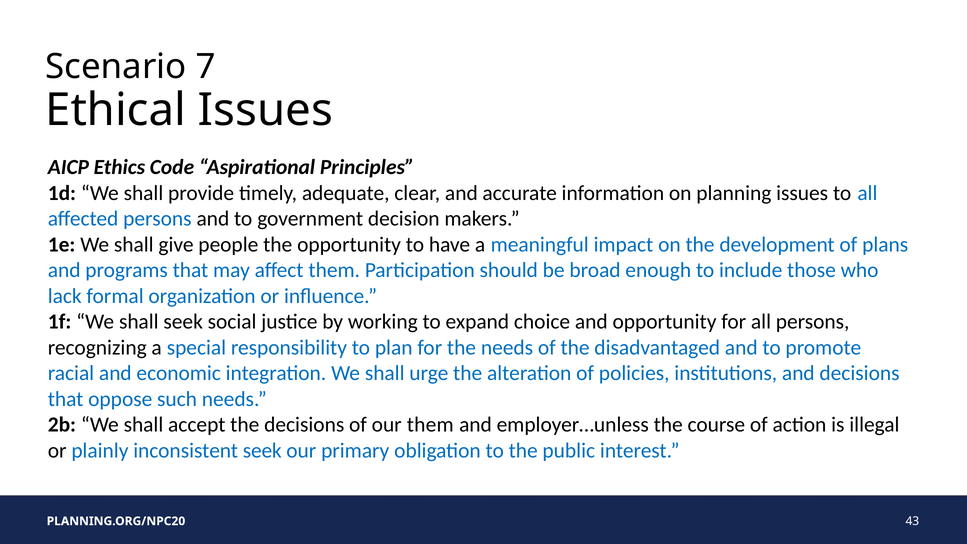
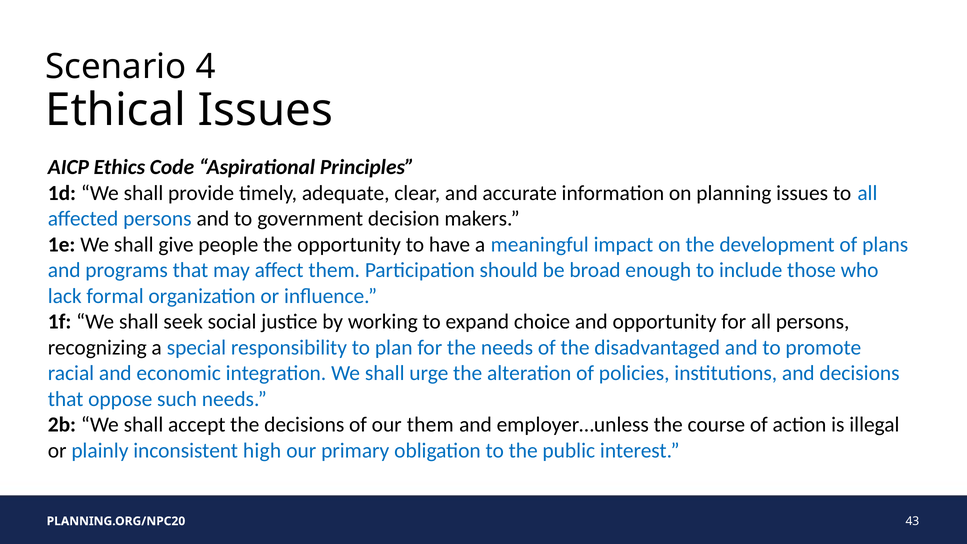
7: 7 -> 4 (206, 67)
inconsistent seek: seek -> high (262, 451)
